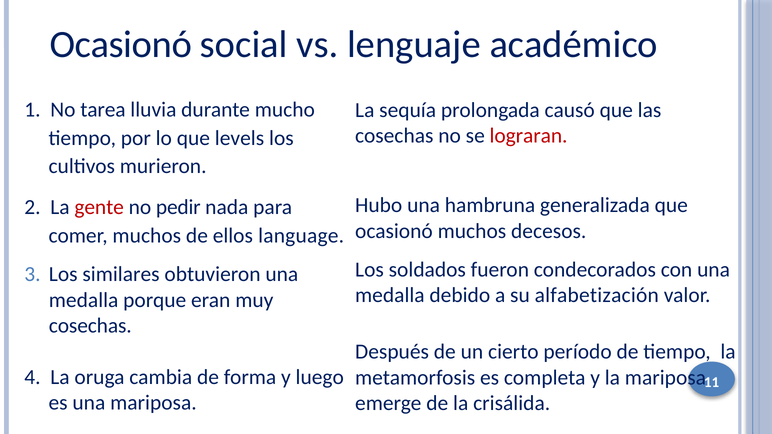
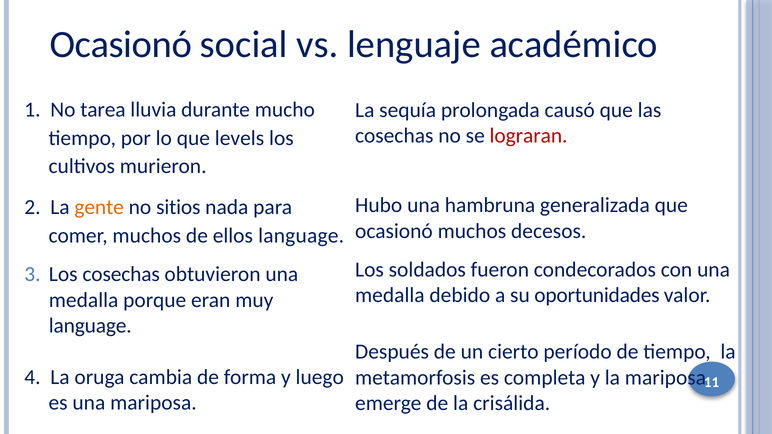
gente colour: red -> orange (99, 208)
pedir: pedir -> sitios (178, 208)
Los similares: similares -> cosechas (121, 274)
alfabetización: alfabetización -> oportunidades (597, 295)
cosechas: cosechas -> language (90, 326)
